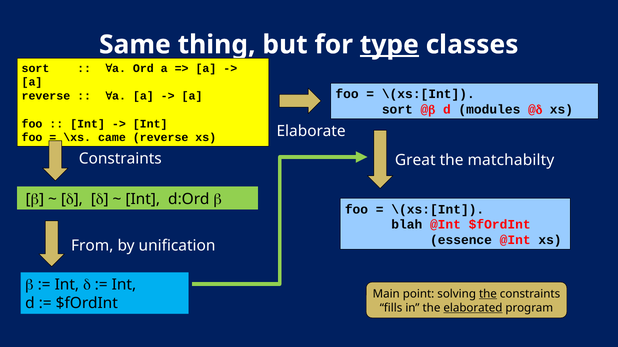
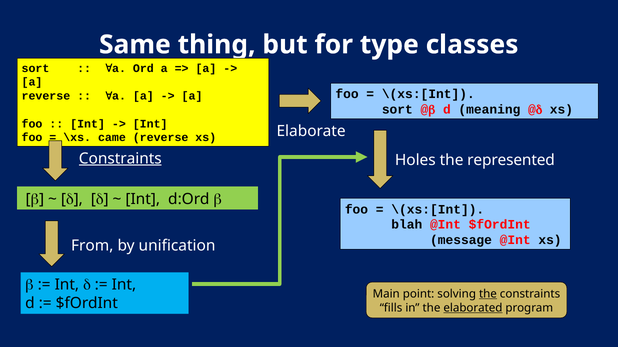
type underline: present -> none (389, 45)
modules: modules -> meaning (489, 110)
Constraints underline: none -> present (120, 159)
Great: Great -> Holes (415, 161)
matchabilty: matchabilty -> represented (511, 161)
essence: essence -> message (461, 241)
